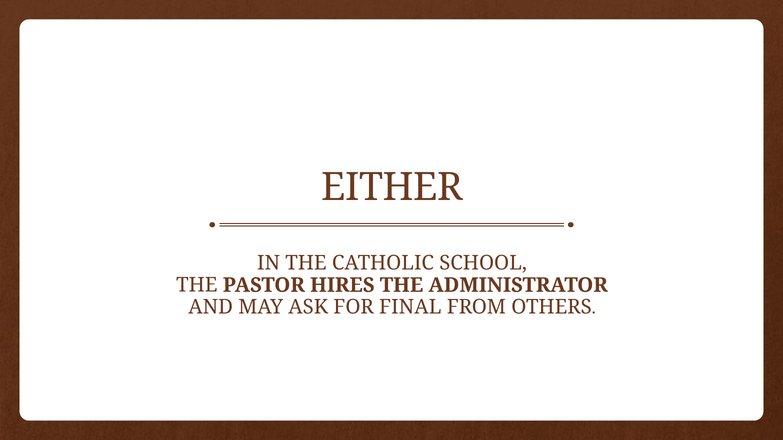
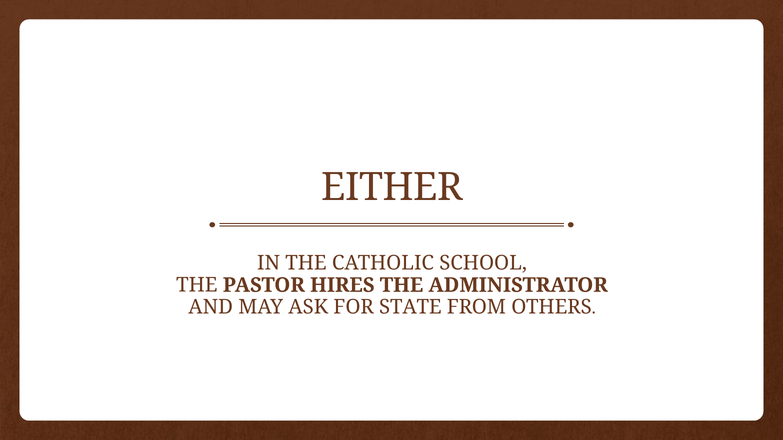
FINAL: FINAL -> STATE (410, 308)
